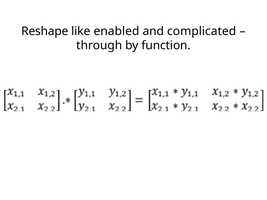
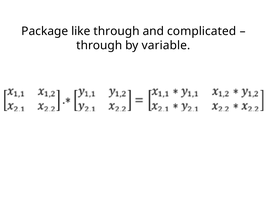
Reshape: Reshape -> Package (45, 31)
like enabled: enabled -> through (117, 31)
function: function -> variable (166, 45)
